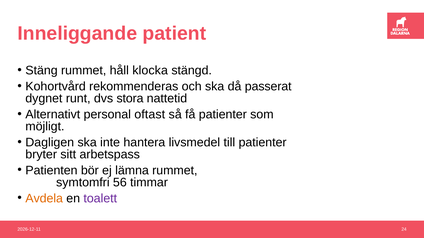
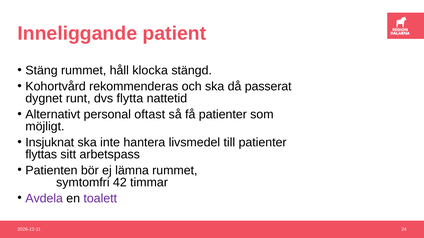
stora: stora -> flytta (130, 99)
Dagligen: Dagligen -> Insjuknat (50, 143)
bryter: bryter -> flyttas (41, 155)
56: 56 -> 42 (120, 183)
Avdela colour: orange -> purple (44, 199)
